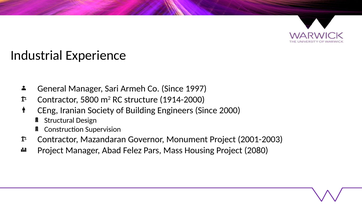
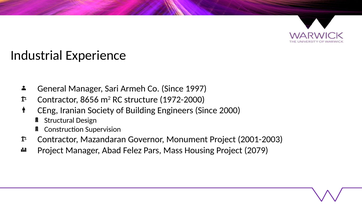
5800: 5800 -> 8656 (89, 99)
1914-2000: 1914-2000 -> 1972-2000 (182, 99)
2080: 2080 -> 2079 (256, 150)
